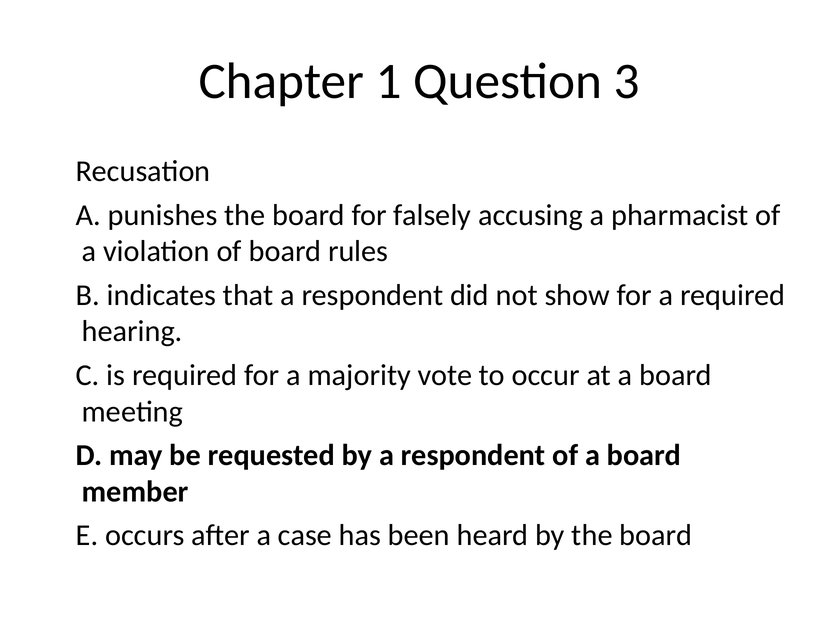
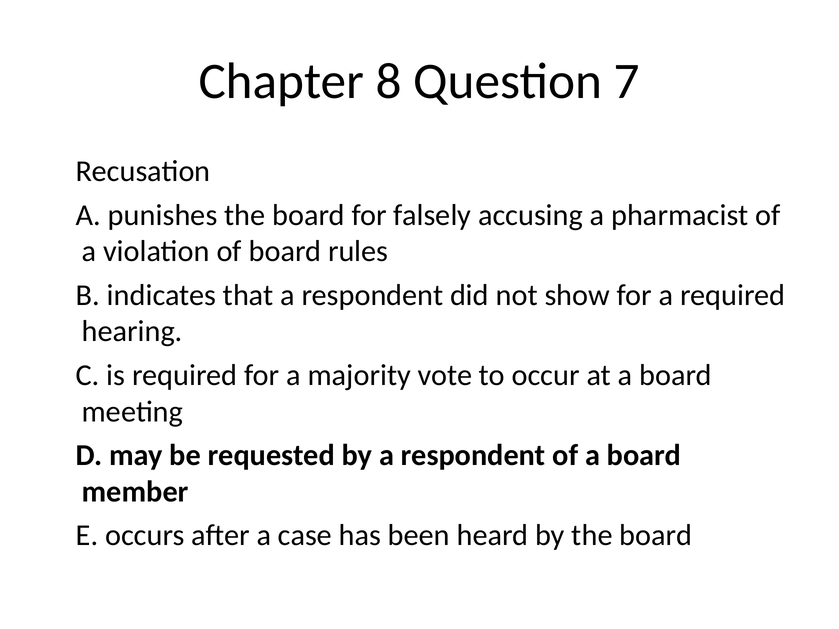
1: 1 -> 8 (389, 81)
3: 3 -> 7 (627, 81)
